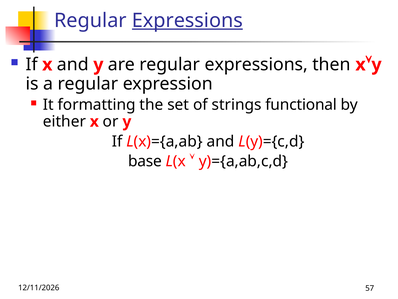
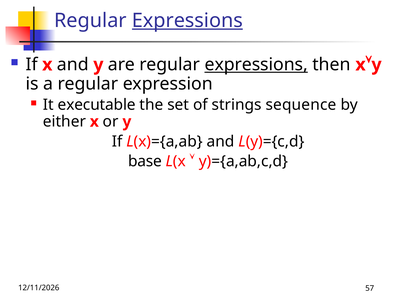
expressions underline: none -> present (256, 65)
formatting: formatting -> executable (97, 105)
functional: functional -> sequence (301, 105)
